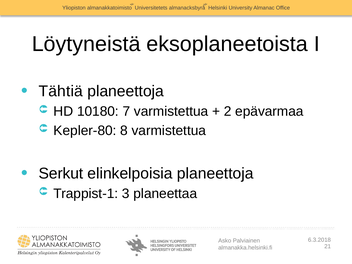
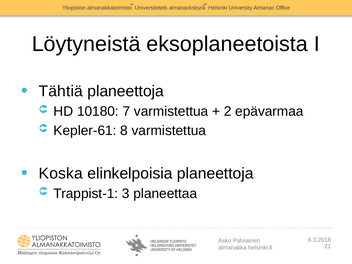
Kepler-80: Kepler-80 -> Kepler-61 (85, 131)
Serkut: Serkut -> Koska (61, 173)
